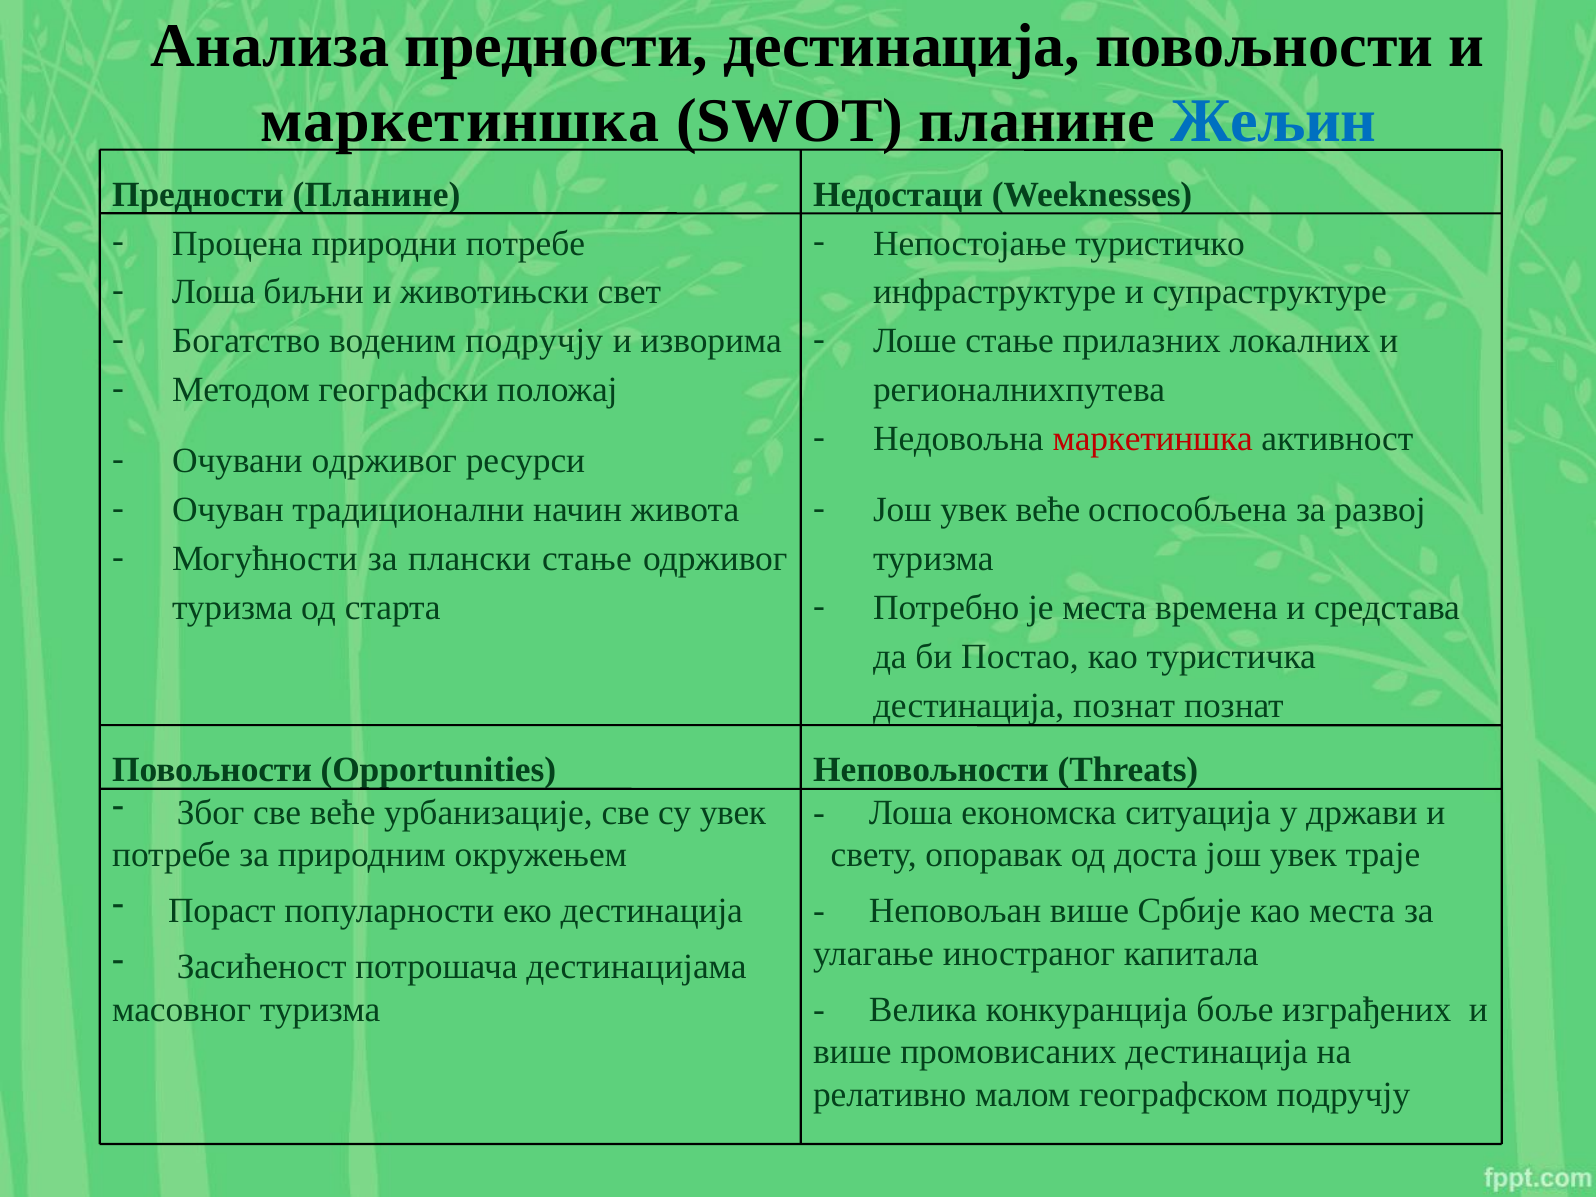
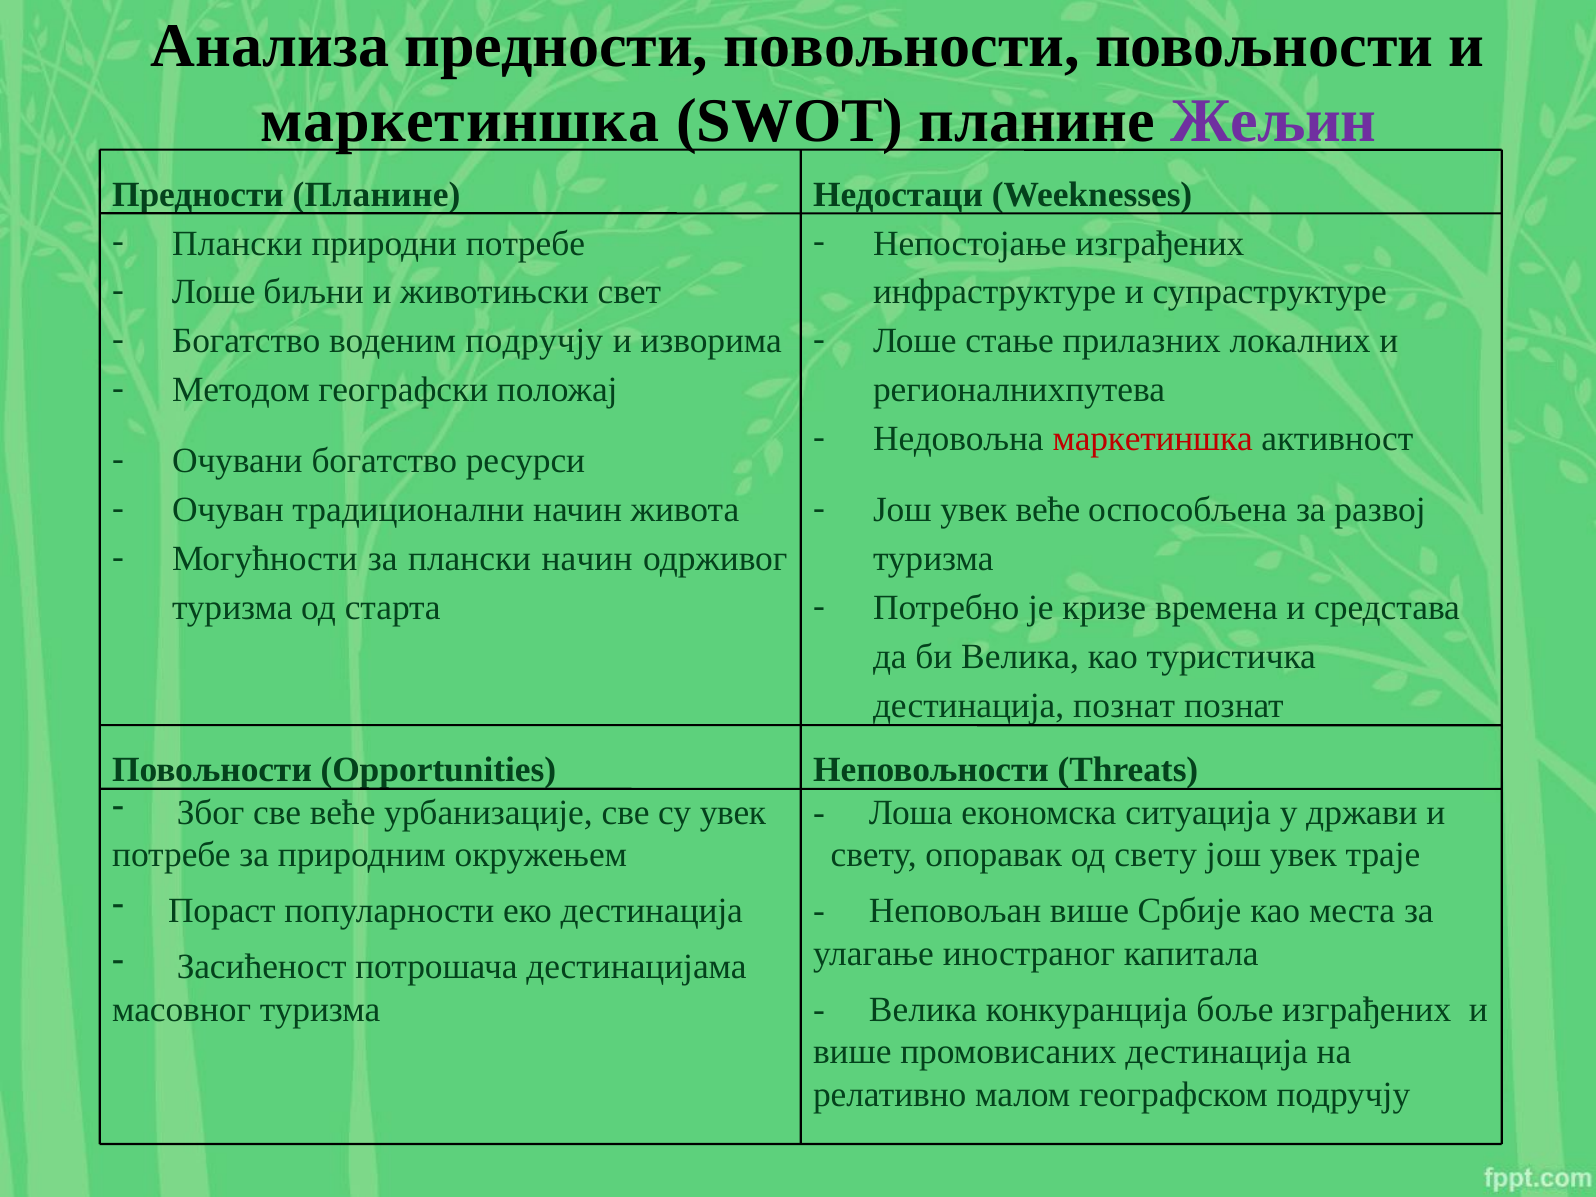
предности дестинација: дестинација -> повољности (902, 46)
Жељин colour: blue -> purple (1273, 121)
Процена: Процена -> Плански (237, 243)
Непостојање туристичко: туристичко -> изграђених (1160, 243)
Лоша: Лоша -> Лоше (214, 292)
Очувани одрживог: одрживог -> богатство (384, 461)
плански стање: стање -> начин (587, 559)
је места: места -> кризе (1104, 608)
би Постао: Постао -> Велика (1020, 657)
од доста: доста -> свету (1156, 855)
